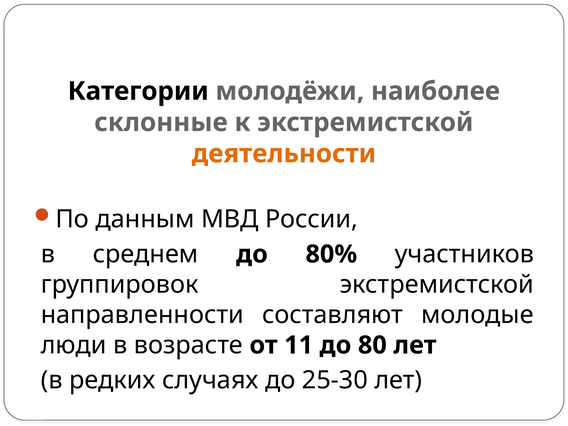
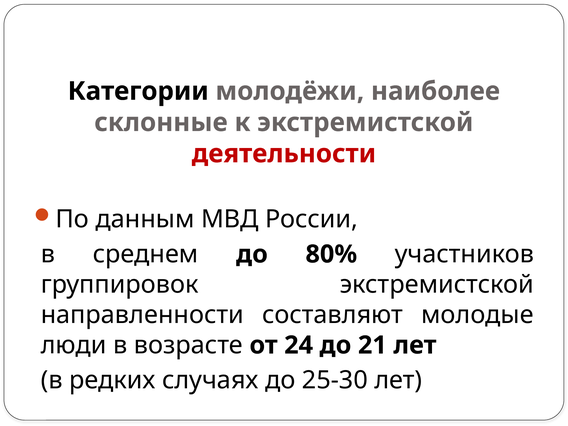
деятельности colour: orange -> red (284, 154)
11: 11 -> 24 (299, 345)
80: 80 -> 21 (372, 345)
